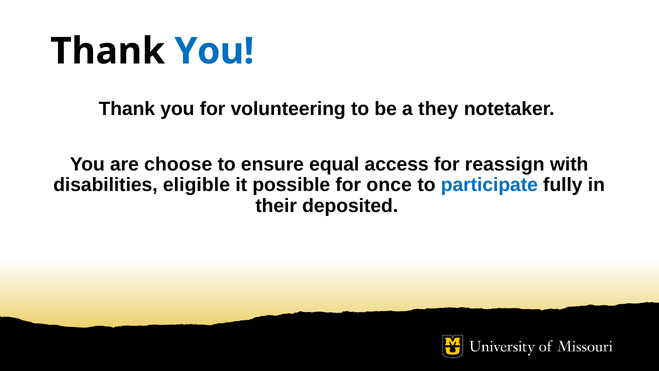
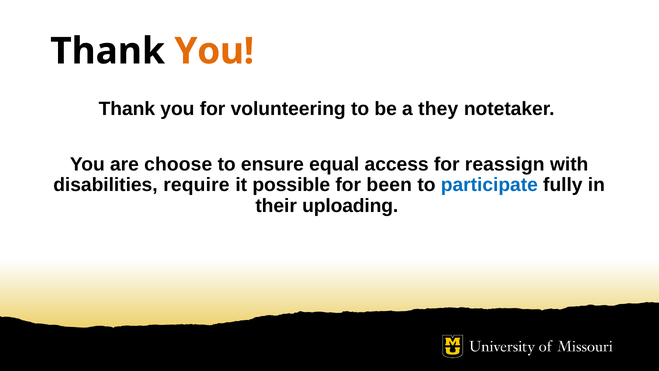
You colour: blue -> orange (214, 51)
eligible: eligible -> require (196, 185)
once: once -> been (389, 185)
deposited: deposited -> uploading (350, 206)
